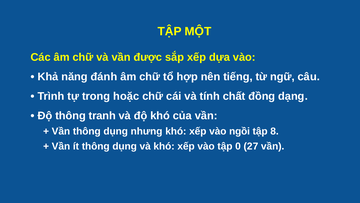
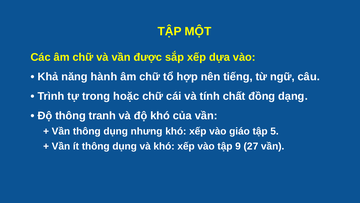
đánh: đánh -> hành (104, 76)
ngồi: ngồi -> giáo (240, 131)
8: 8 -> 5 (275, 131)
0: 0 -> 9 (238, 146)
